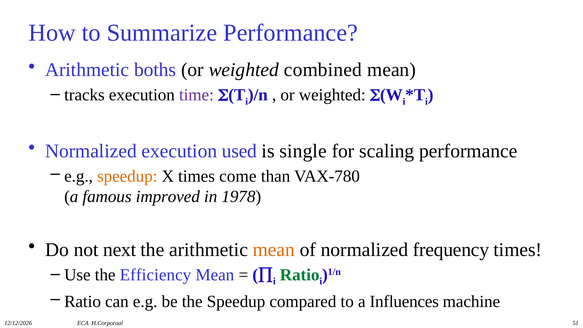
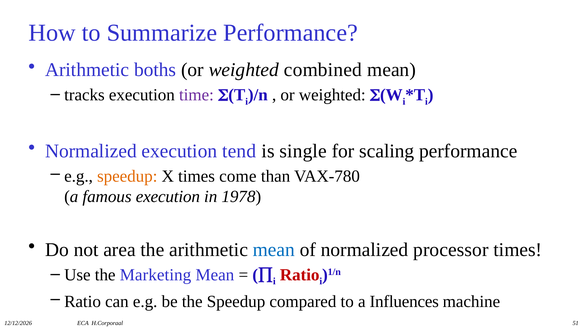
used: used -> tend (239, 151)
famous improved: improved -> execution (168, 196)
next: next -> area (120, 250)
mean colour: orange -> blue (274, 250)
frequency: frequency -> processor (451, 250)
Efficiency: Efficiency -> Marketing (156, 275)
Ratio colour: green -> red (300, 275)
